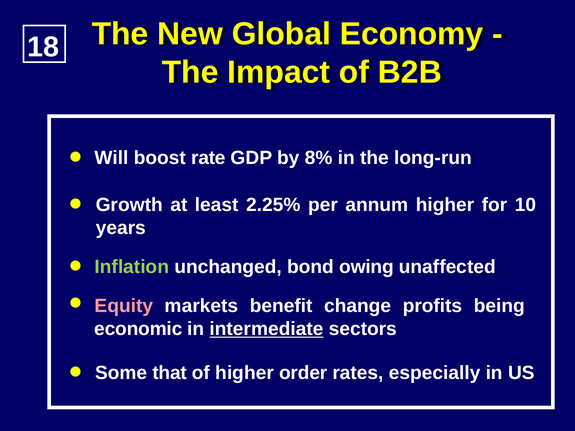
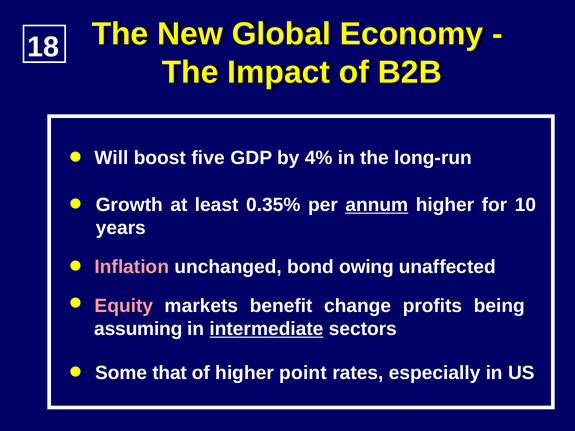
rate: rate -> five (208, 158)
8%: 8% -> 4% (319, 158)
2.25%: 2.25% -> 0.35% (273, 205)
annum underline: none -> present (377, 205)
Inflation colour: light green -> pink (132, 267)
economic: economic -> assuming (138, 329)
order: order -> point (303, 373)
